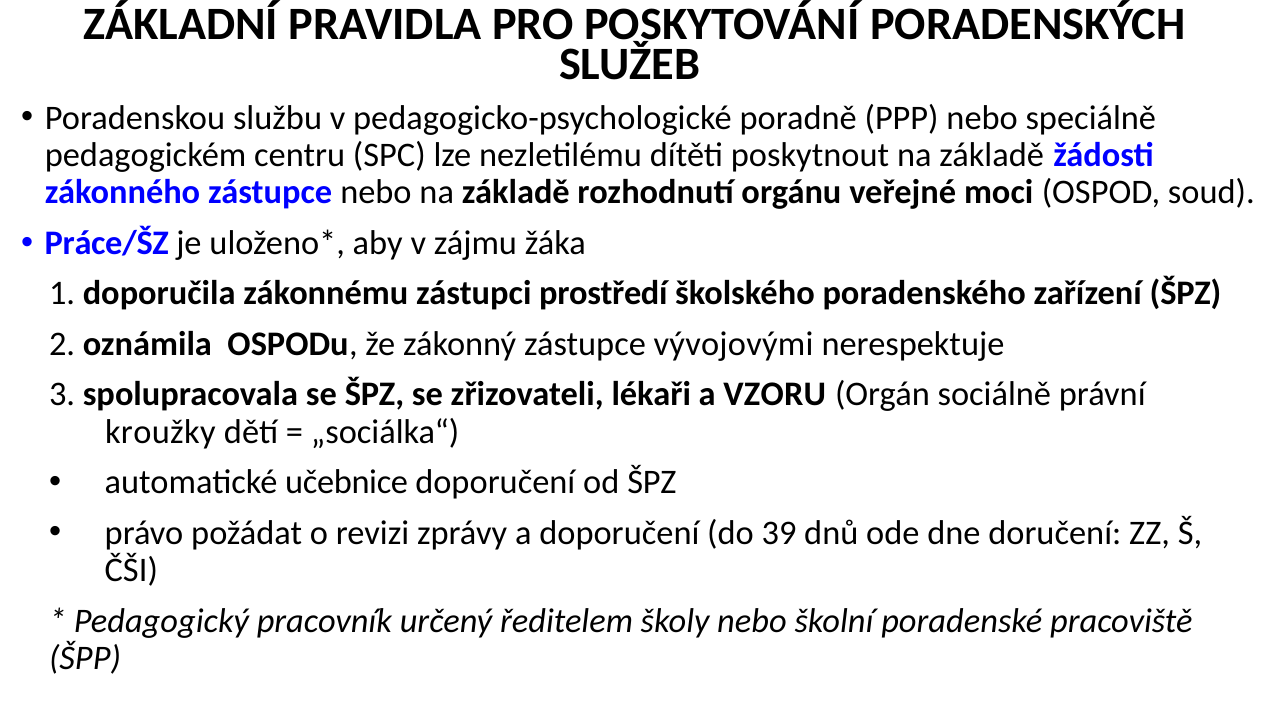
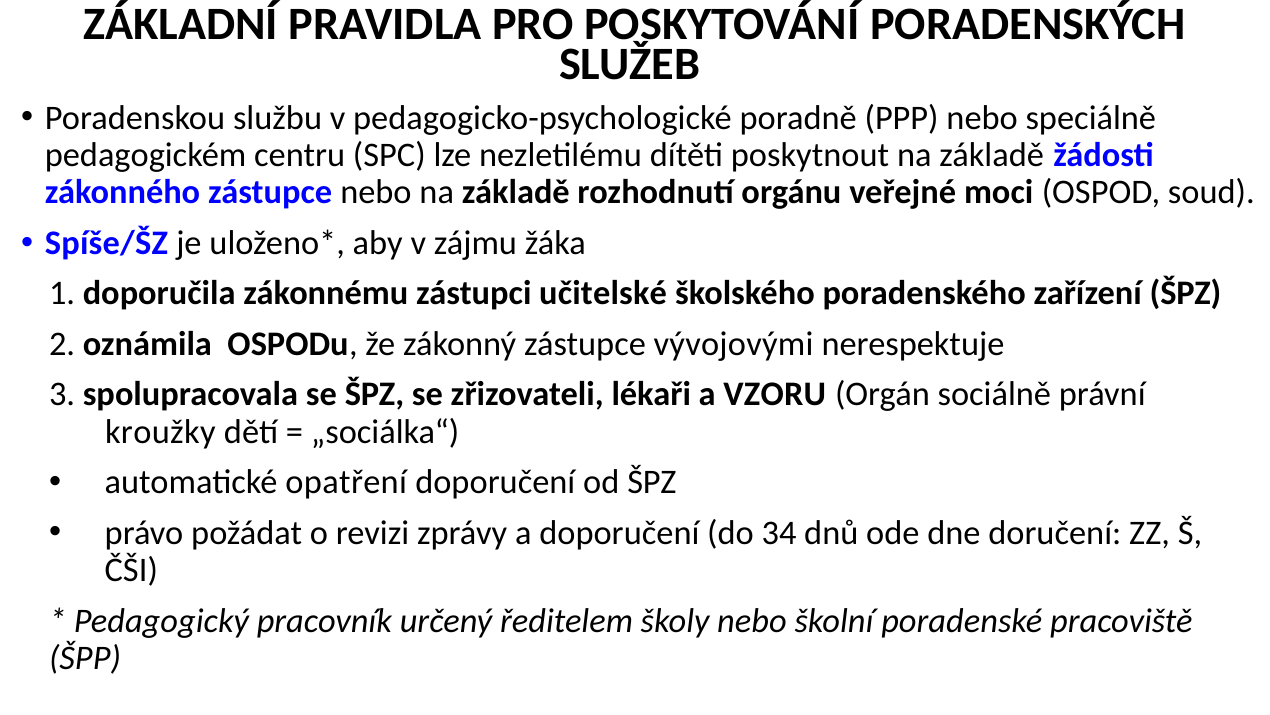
Práce/ŠZ: Práce/ŠZ -> Spíše/ŠZ (107, 243)
prostředí: prostředí -> učitelské (603, 293)
učebnice: učebnice -> opatření (346, 482)
39: 39 -> 34 (779, 532)
